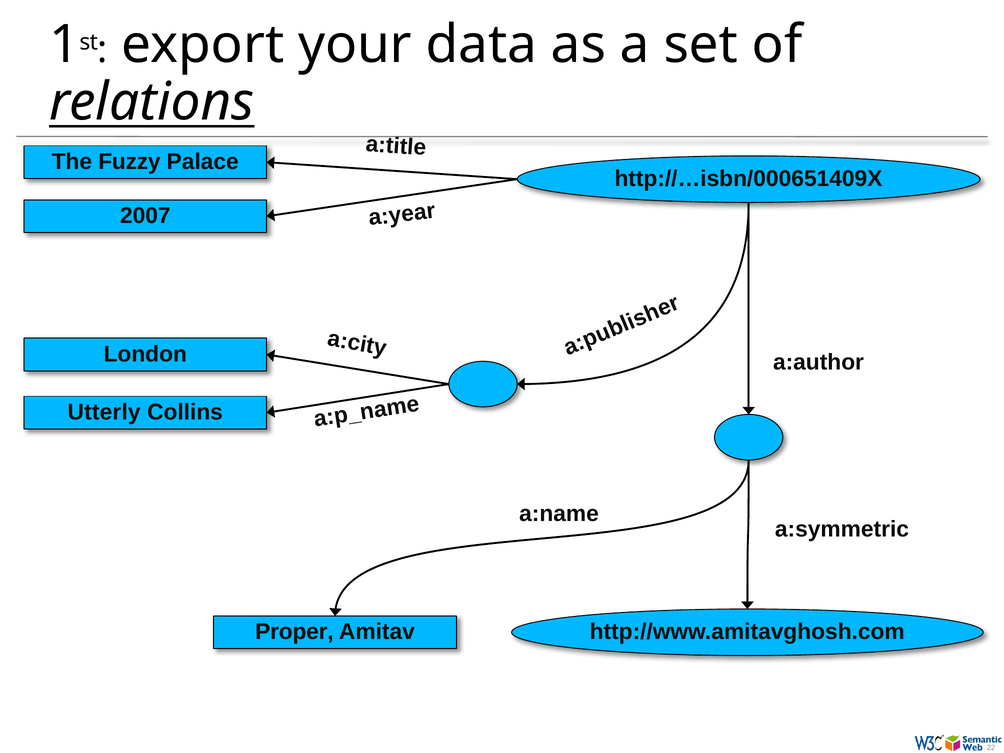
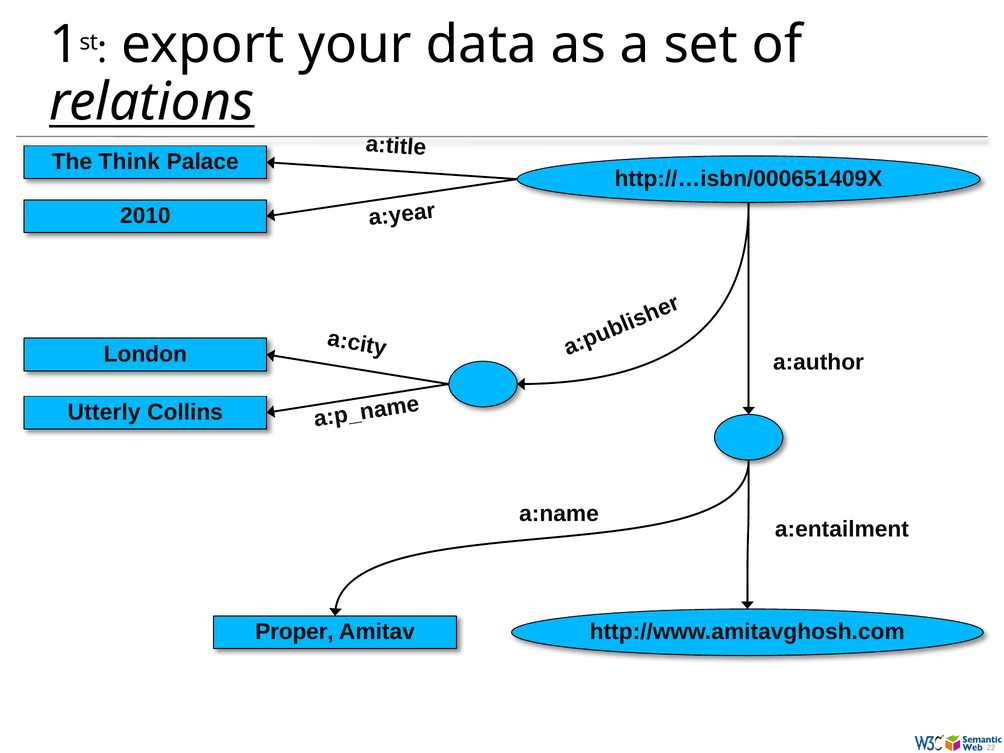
Fuzzy: Fuzzy -> Think (129, 162)
2007: 2007 -> 2010 (145, 216)
a:symmetric: a:symmetric -> a:entailment (842, 529)
